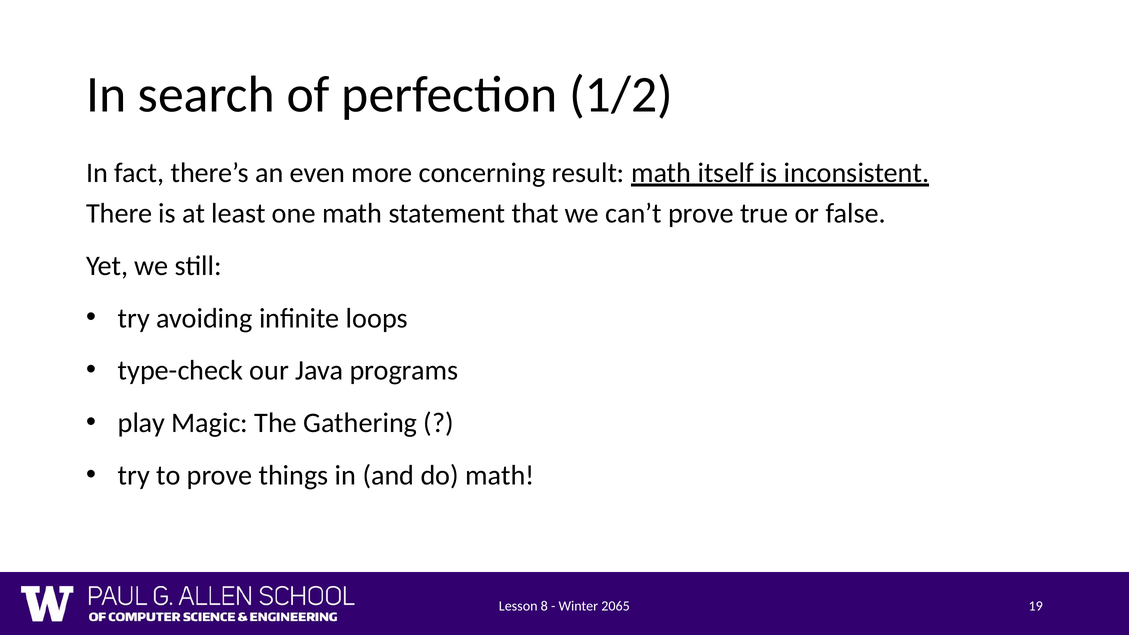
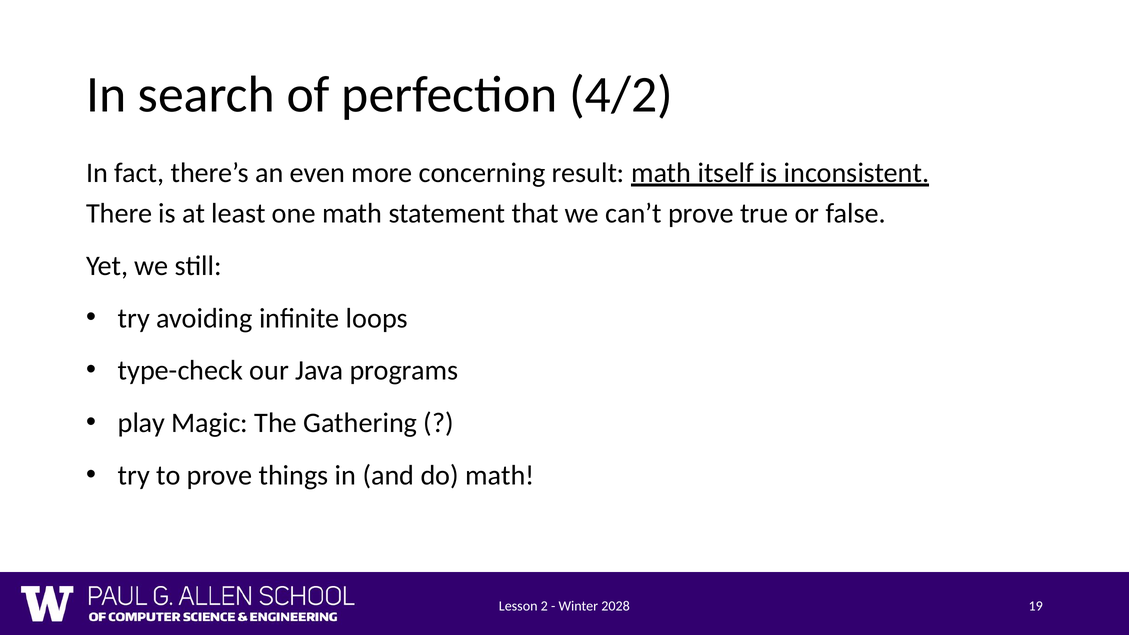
1/2: 1/2 -> 4/2 (621, 95)
8: 8 -> 2 (544, 606)
2065: 2065 -> 2028 (616, 606)
